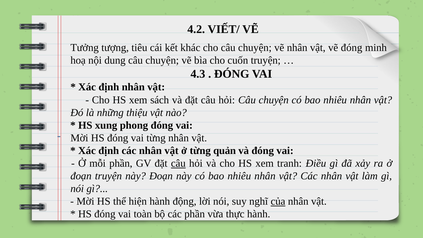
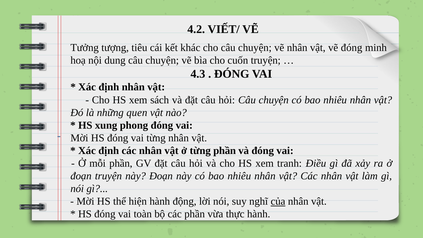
thiệu: thiệu -> quen (137, 113)
từng quản: quản -> phần (225, 151)
câu underline: present -> none (178, 163)
